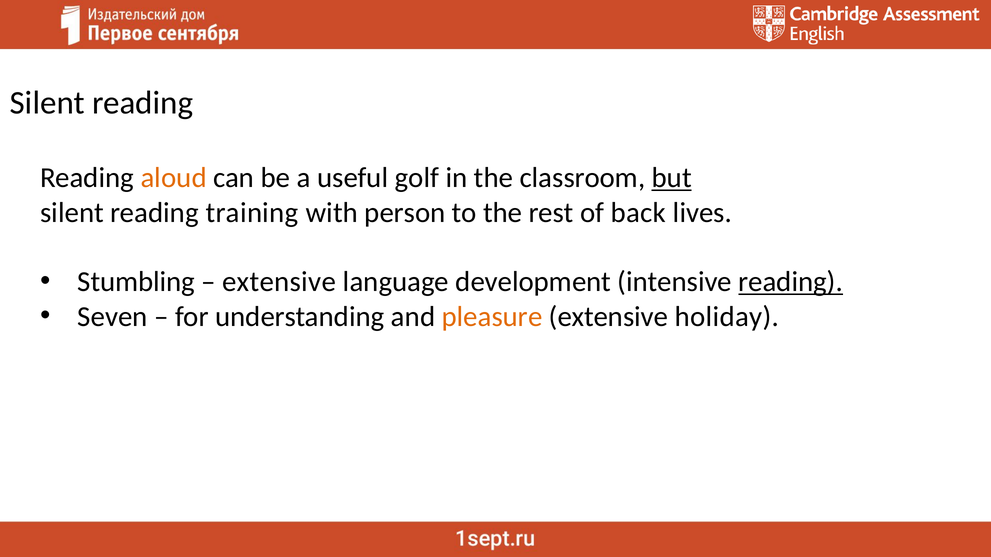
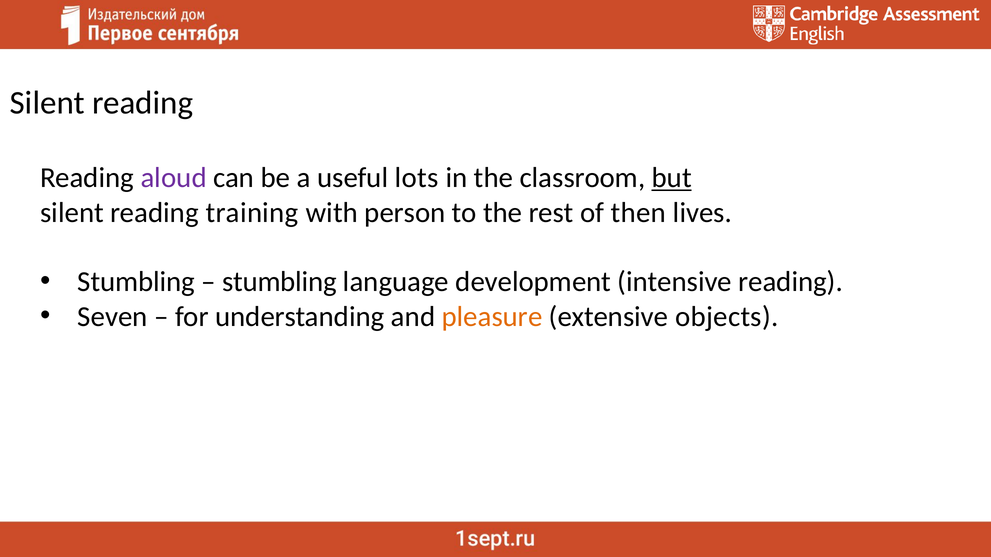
aloud colour: orange -> purple (174, 178)
golf: golf -> lots (417, 178)
back: back -> then (638, 213)
extensive: extensive -> stumbling (279, 282)
reading underline: present -> none (791, 282)
holiday: holiday -> objects (727, 317)
